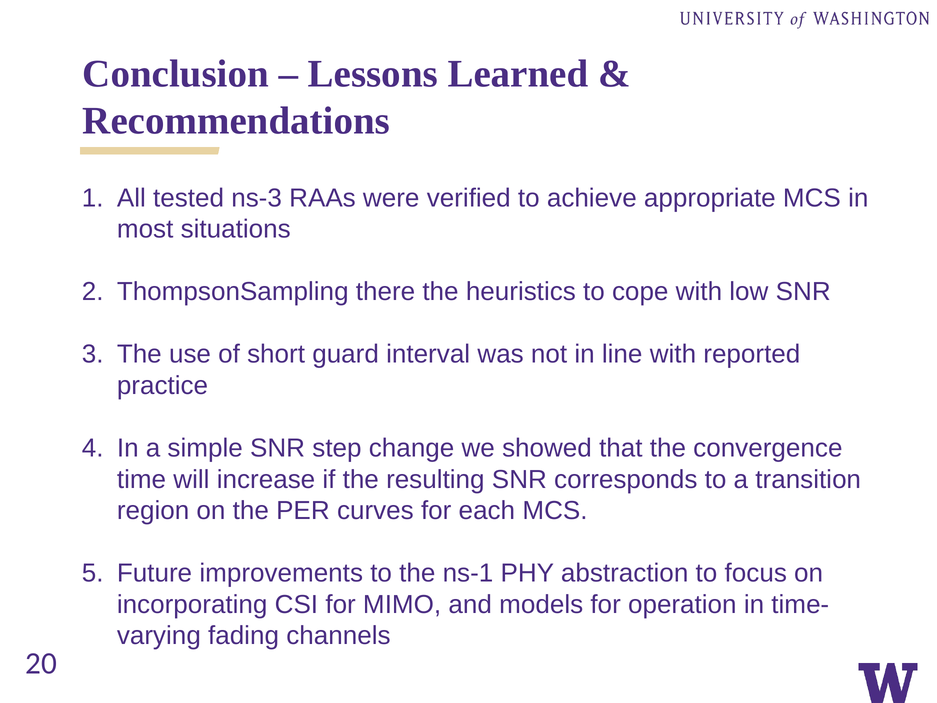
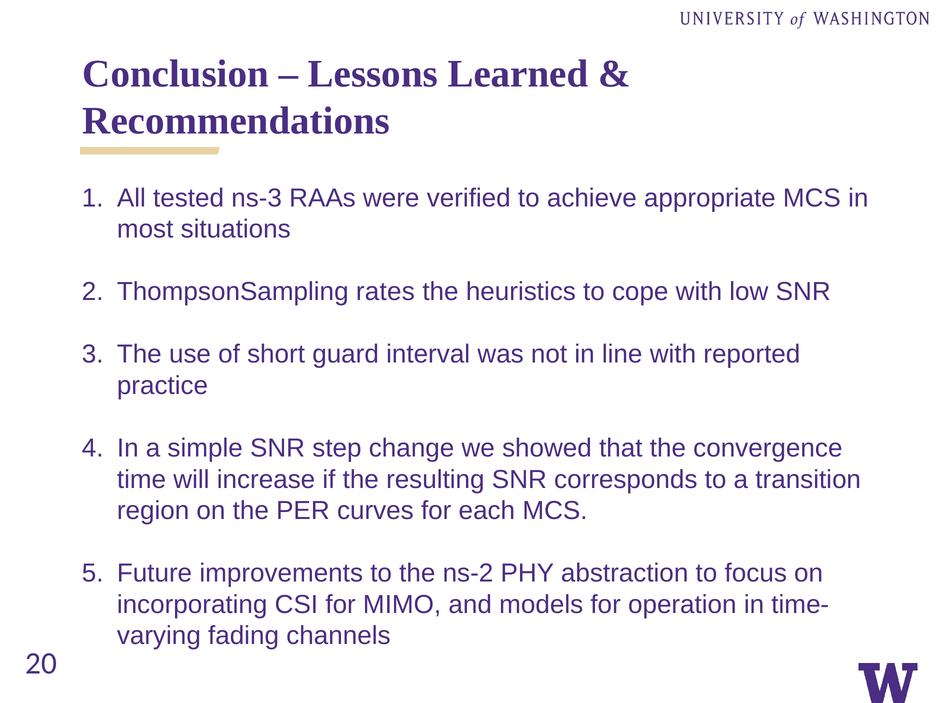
there: there -> rates (385, 292)
ns-1: ns-1 -> ns-2 (468, 573)
